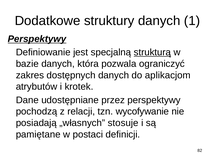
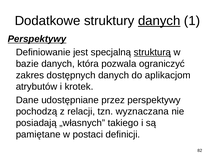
danych underline: none -> present (159, 21)
wycofywanie: wycofywanie -> wyznaczana (142, 112)
stosuje: stosuje -> takiego (123, 123)
